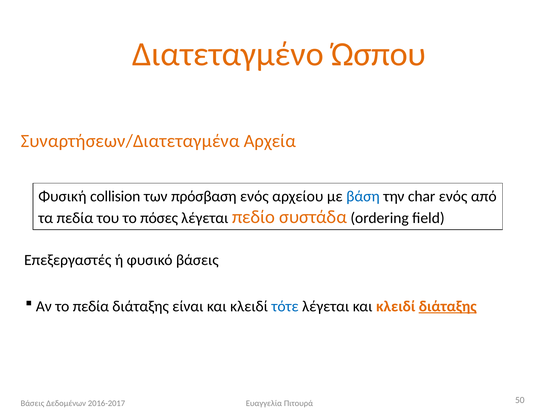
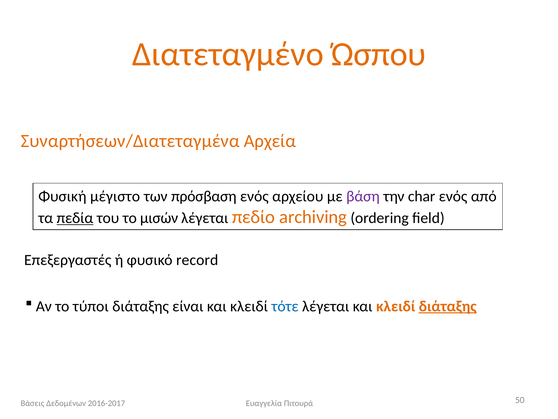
collision: collision -> μέγιστο (115, 196)
βάση colour: blue -> purple (363, 196)
πεδία underline: none -> present (75, 218)
πόσες: πόσες -> μισών (159, 218)
συστάδα: συστάδα -> archiving (313, 217)
φυσικό βάσεις: βάσεις -> record (197, 260)
το πεδία: πεδία -> τύποι (91, 306)
